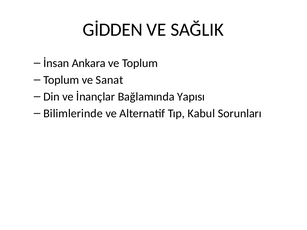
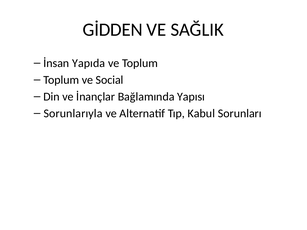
Ankara: Ankara -> Yapıda (89, 63)
Sanat: Sanat -> Social (110, 80)
Bilimlerinde: Bilimlerinde -> Sorunlarıyla (73, 113)
